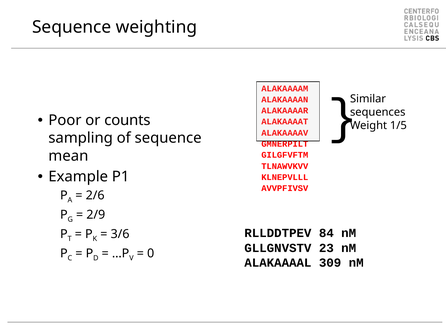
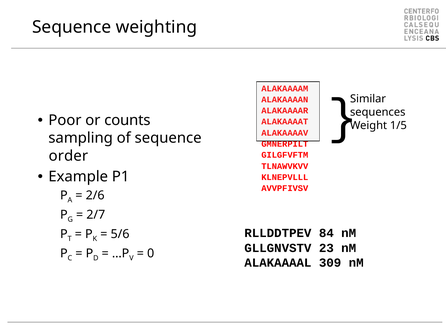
mean: mean -> order (68, 156)
2/9: 2/9 -> 2/7 (96, 215)
3/6: 3/6 -> 5/6 (120, 234)
